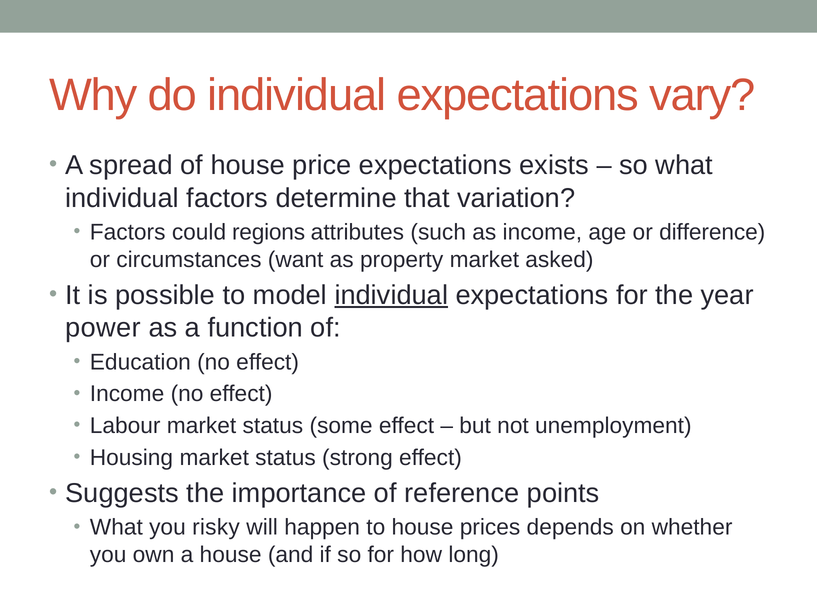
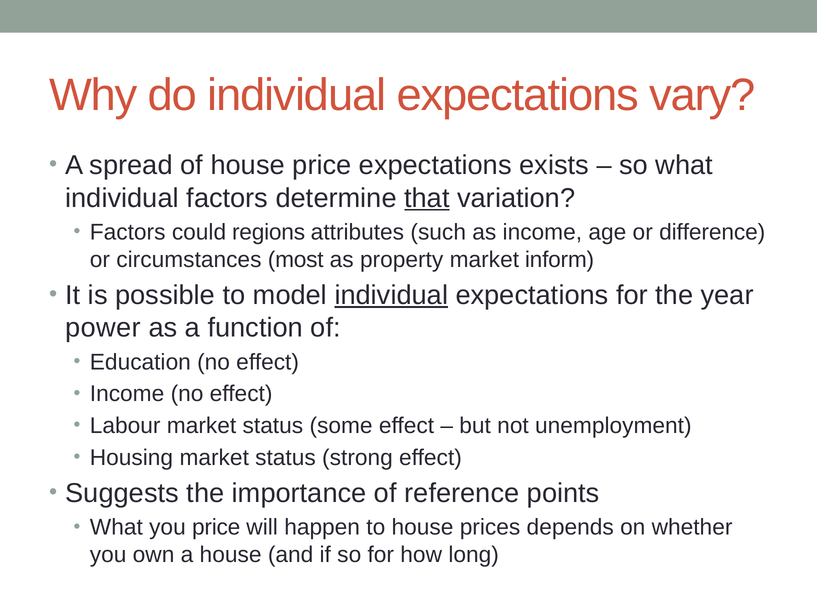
that underline: none -> present (427, 198)
want: want -> most (296, 259)
asked: asked -> inform (560, 259)
you risky: risky -> price (216, 527)
